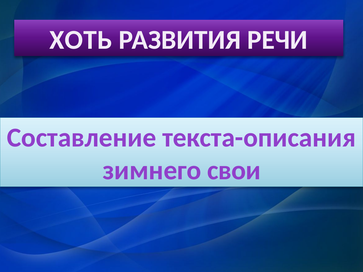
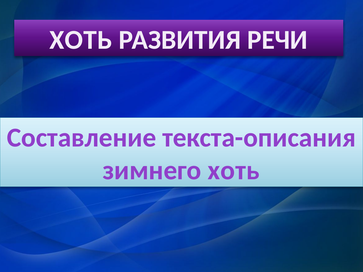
зимнего свои: свои -> хоть (234, 171)
